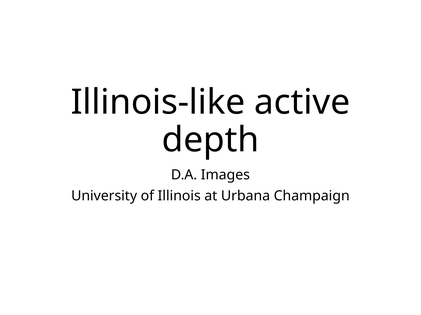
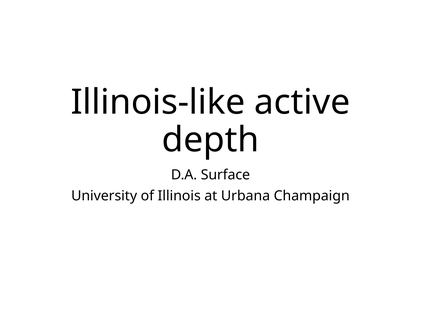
Images: Images -> Surface (225, 175)
